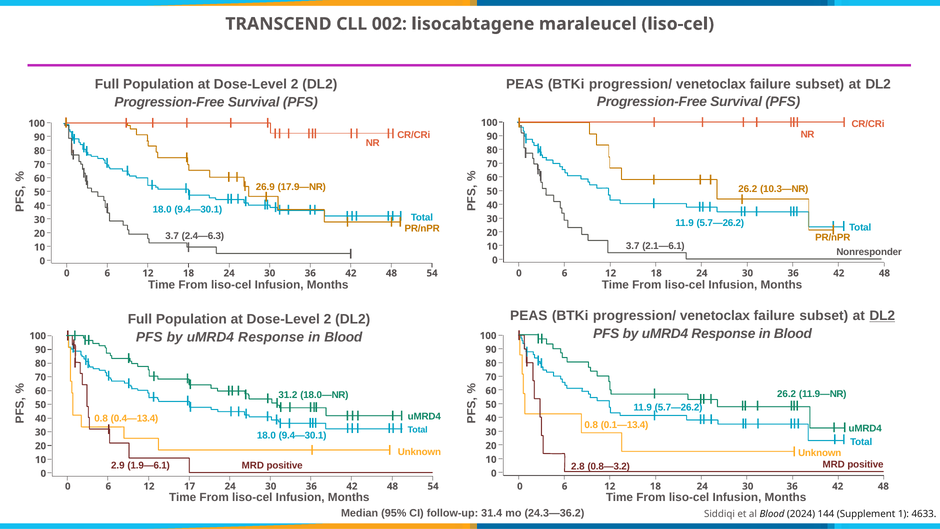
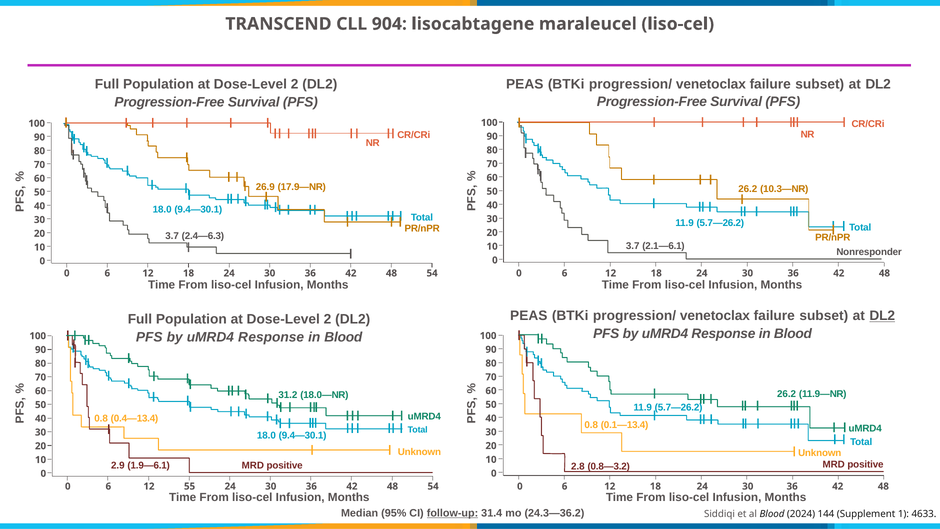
002: 002 -> 904 (389, 24)
17: 17 -> 55 (190, 486)
follow-up underline: none -> present (453, 513)
